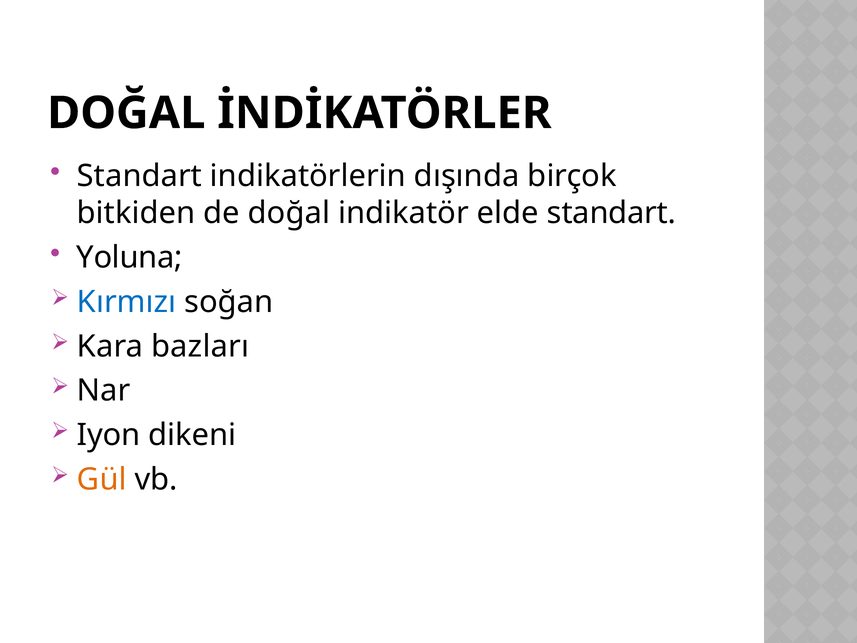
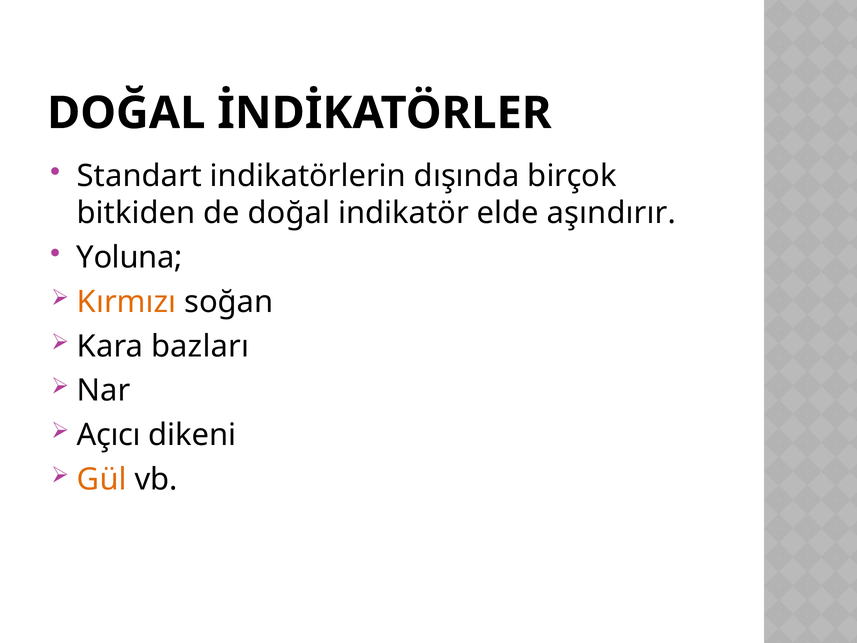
elde standart: standart -> aşındırır (611, 213)
Kırmızı colour: blue -> orange (127, 302)
Iyon: Iyon -> Açıcı (109, 435)
